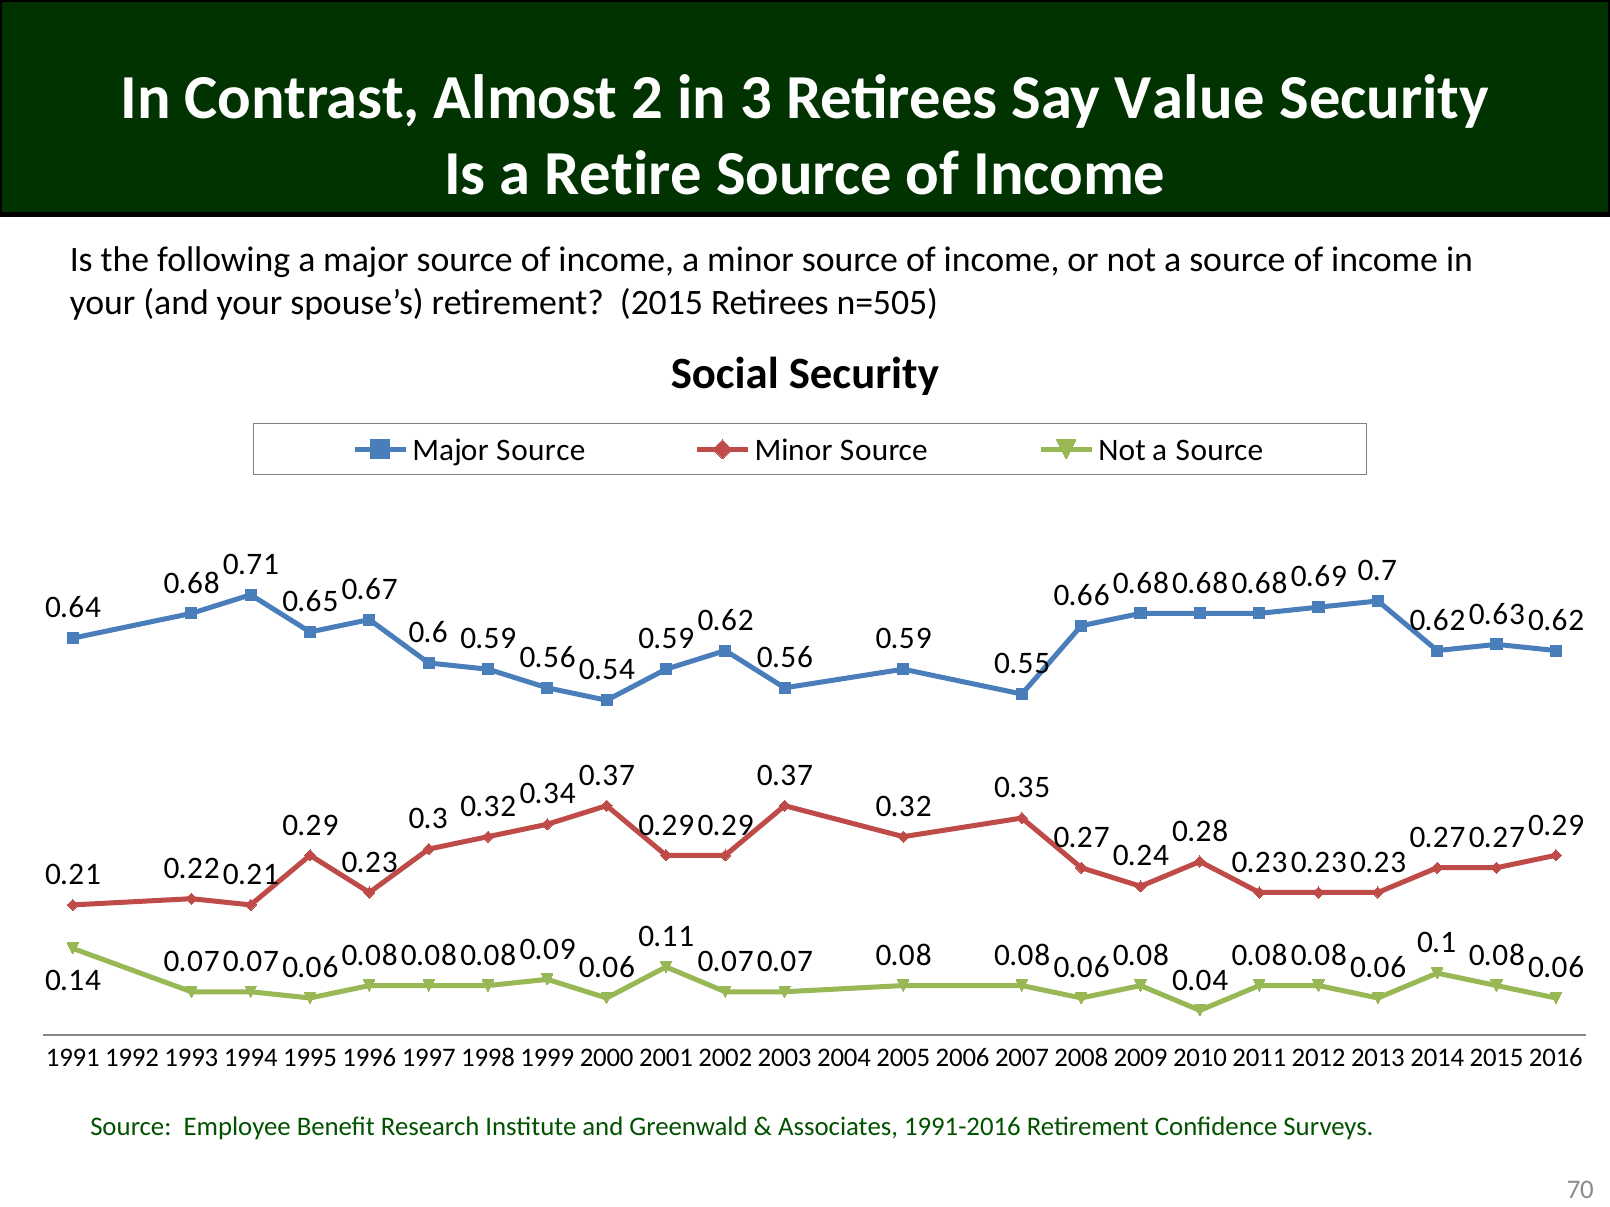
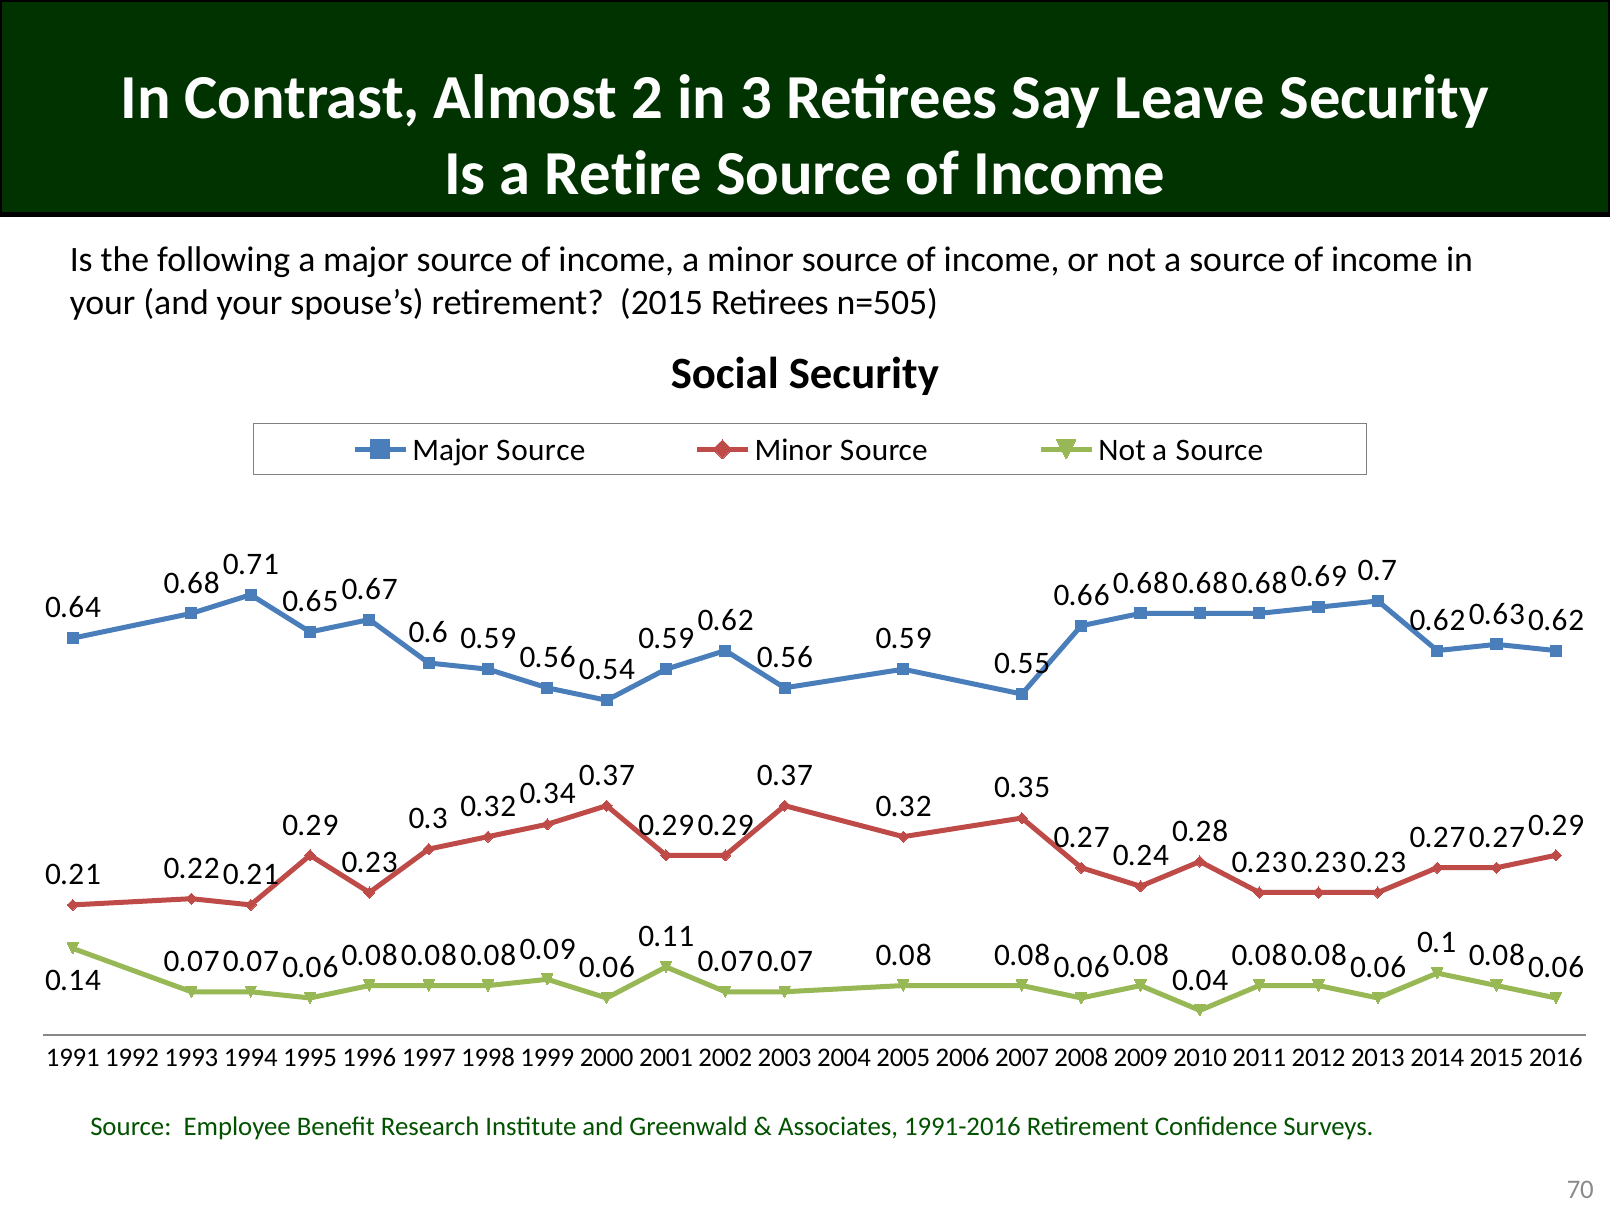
Value: Value -> Leave (1190, 98)
